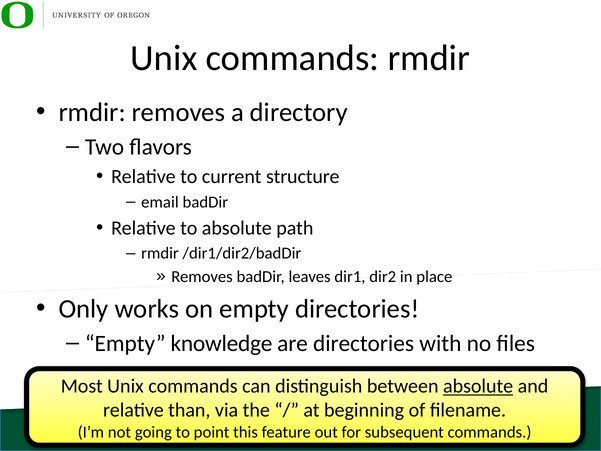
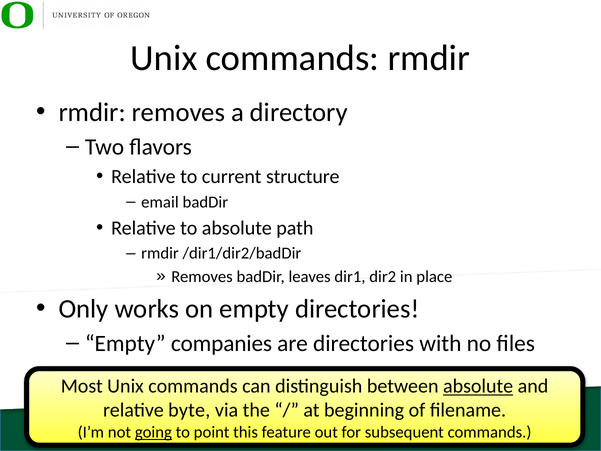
knowledge: knowledge -> companies (221, 343)
than: than -> byte (189, 410)
going underline: none -> present (153, 432)
